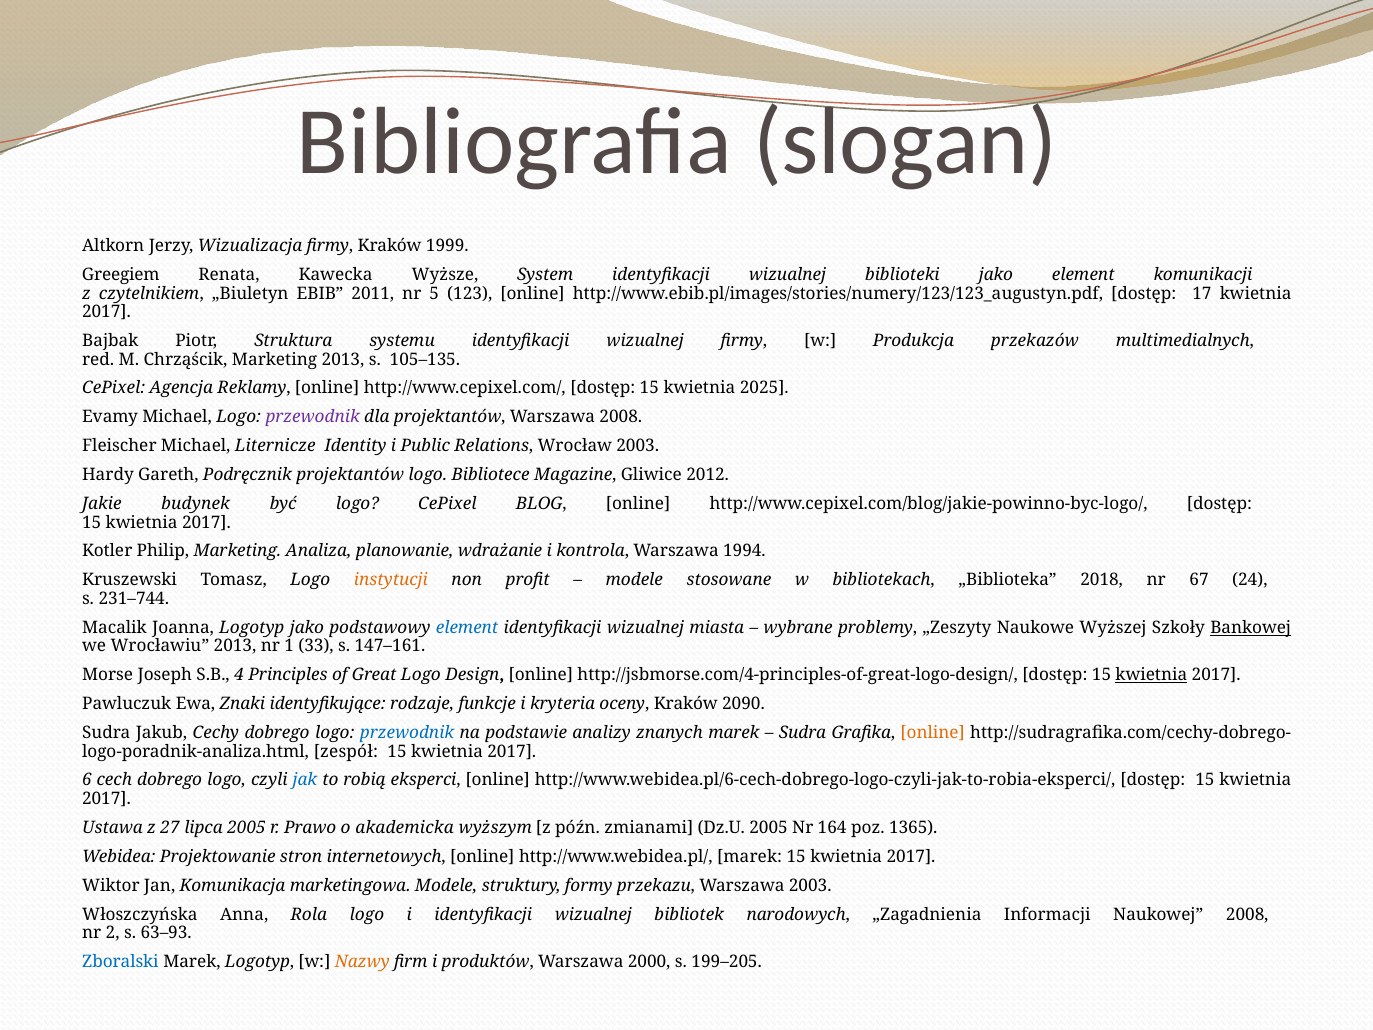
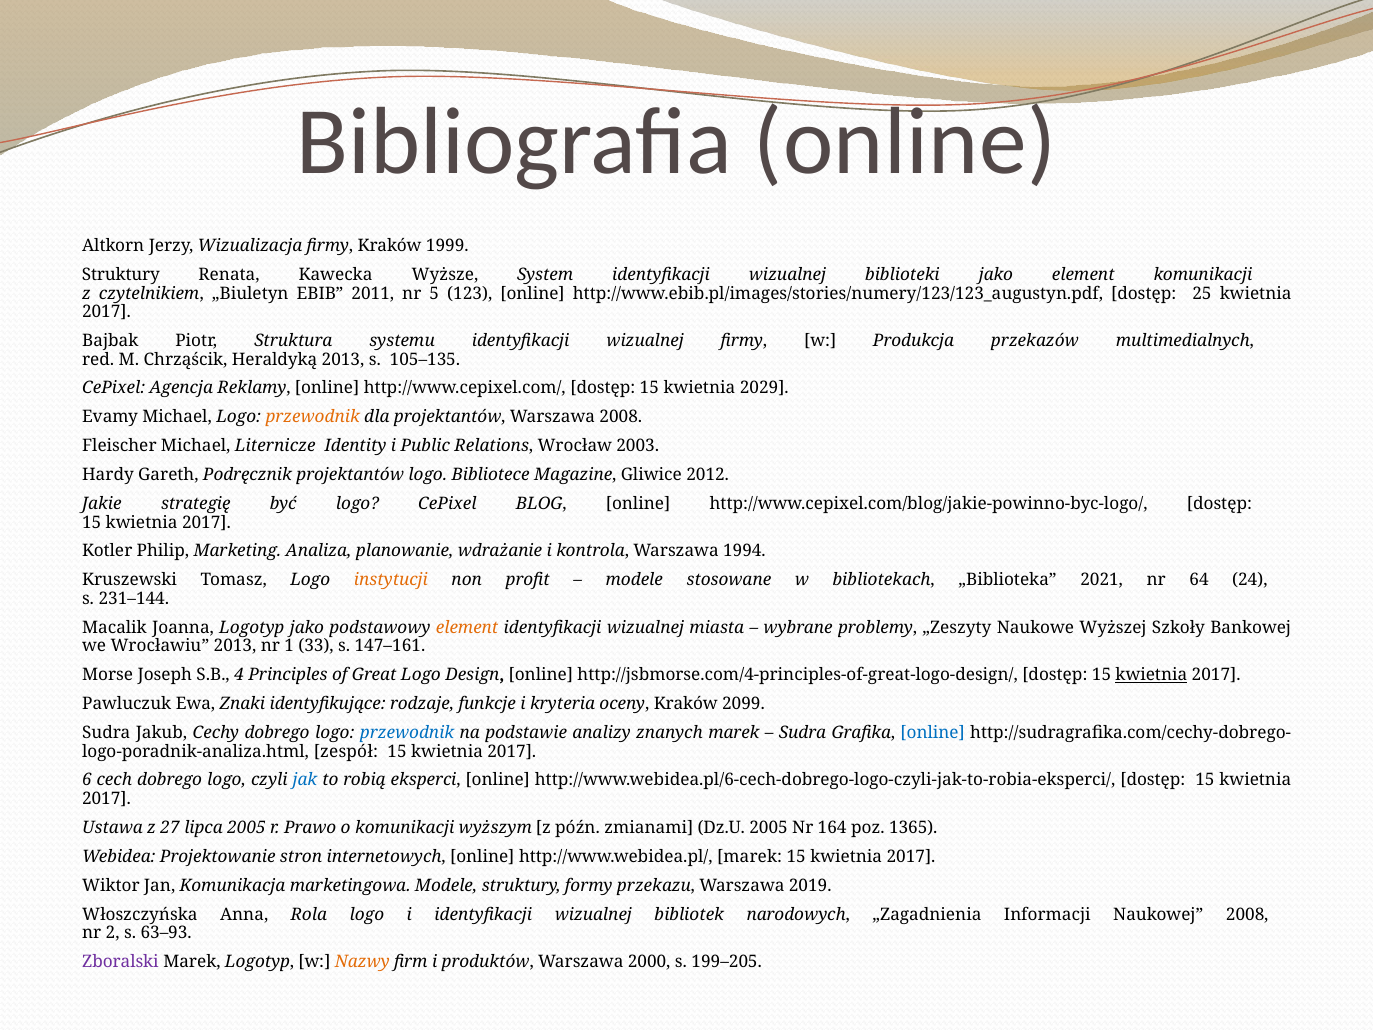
Bibliografia slogan: slogan -> online (905, 142)
Greegiem: Greegiem -> Struktury (121, 275)
17: 17 -> 25 (1202, 293)
Chrząścik Marketing: Marketing -> Heraldyką (275, 359)
2025: 2025 -> 2029 (764, 388)
przewodnik colour: purple -> orange (313, 417)
budynek: budynek -> strategię (196, 504)
2018: 2018 -> 2021 (1102, 580)
67: 67 -> 64 (1199, 580)
231–744: 231–744 -> 231–144 (134, 599)
element colour: blue -> orange (467, 627)
Bankowej underline: present -> none (1251, 627)
2090: 2090 -> 2099 (743, 704)
online colour: orange -> blue (933, 733)
o akademicka: akademicka -> komunikacji (405, 828)
Warszawa 2003: 2003 -> 2019 (810, 885)
Zboralski colour: blue -> purple (120, 962)
